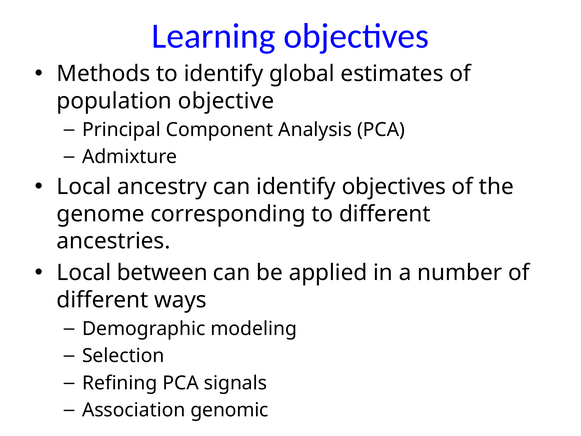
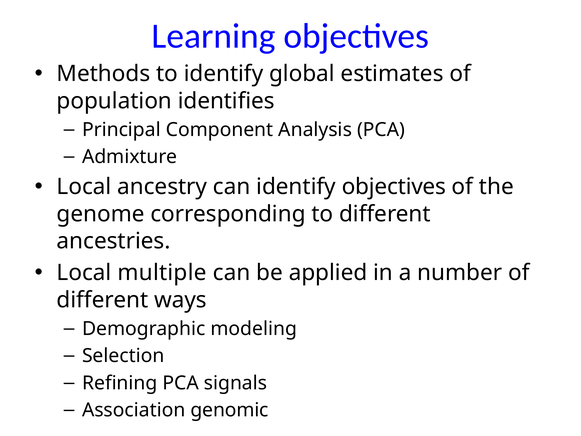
objective: objective -> identifies (226, 101)
between: between -> multiple (162, 273)
